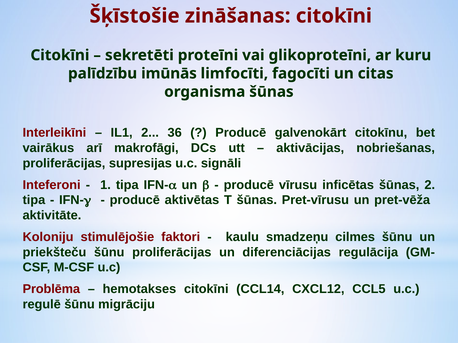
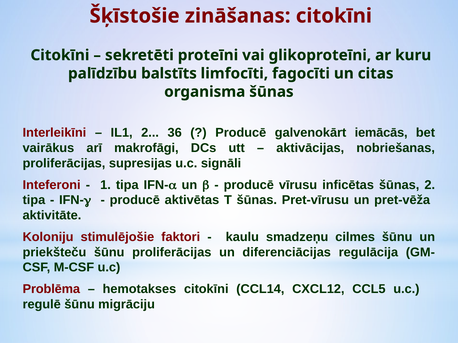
imūnās: imūnās -> balstīts (169, 74)
citokīnu: citokīnu -> iemācās (381, 133)
